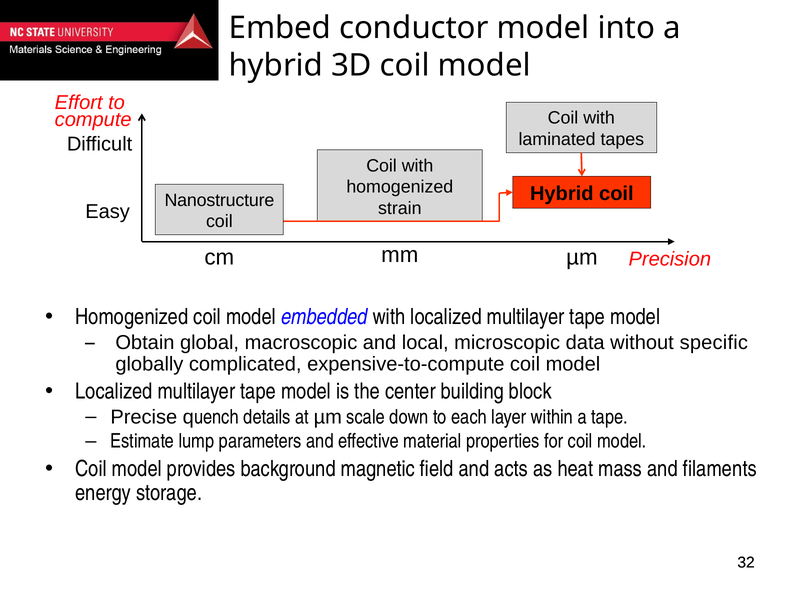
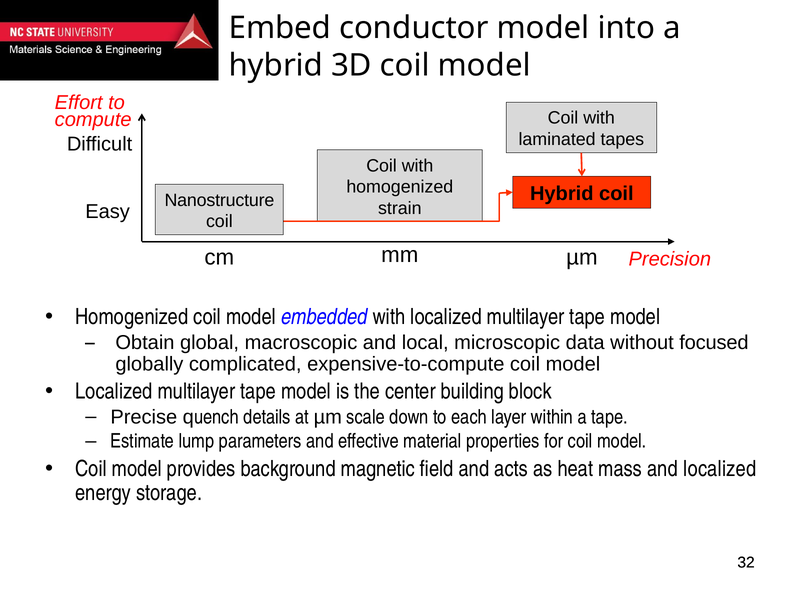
specific: specific -> focused (714, 343)
and filaments: filaments -> localized (720, 469)
